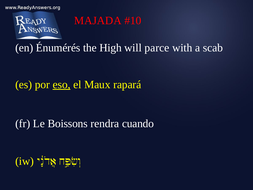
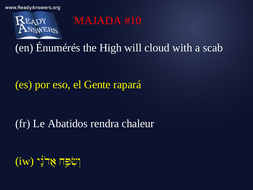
parce: parce -> cloud (157, 48)
eso underline: present -> none (62, 84)
Maux: Maux -> Gente (97, 84)
Boissons: Boissons -> Abatidos (68, 123)
cuando: cuando -> chaleur (138, 123)
